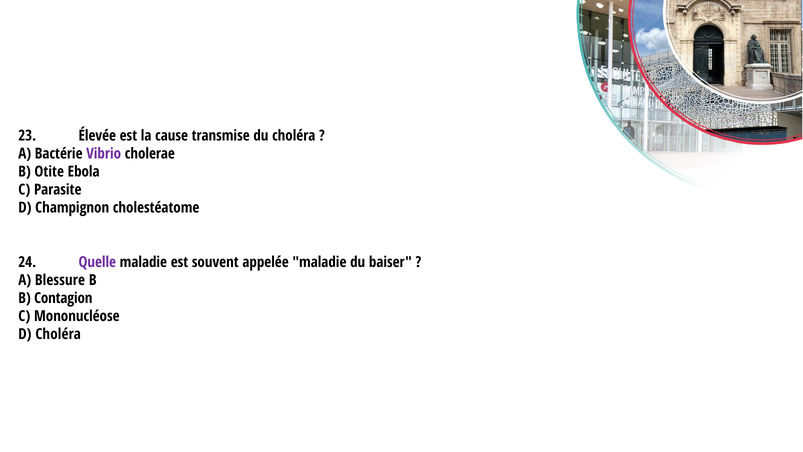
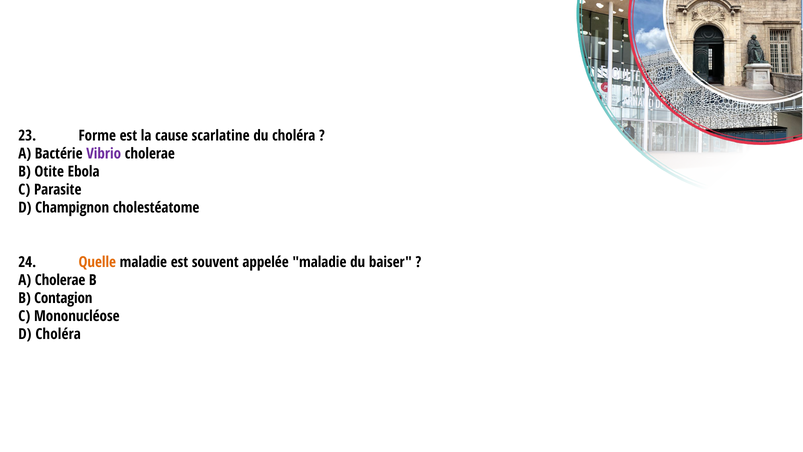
Élevée: Élevée -> Forme (97, 135)
transmise: transmise -> scarlatine (221, 135)
Quelle colour: purple -> orange (97, 262)
A Blessure: Blessure -> Cholerae (60, 280)
